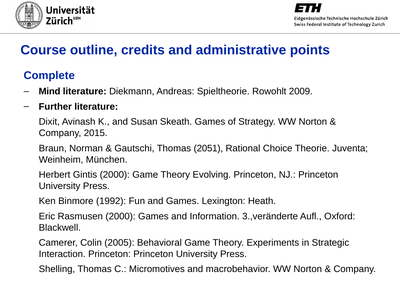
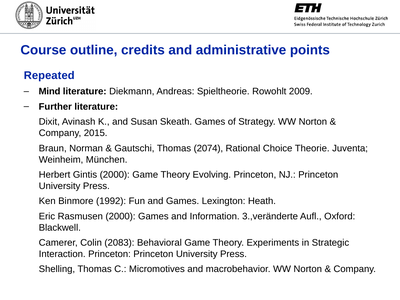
Complete: Complete -> Repeated (49, 76)
2051: 2051 -> 2074 (208, 148)
2005: 2005 -> 2083 (119, 243)
